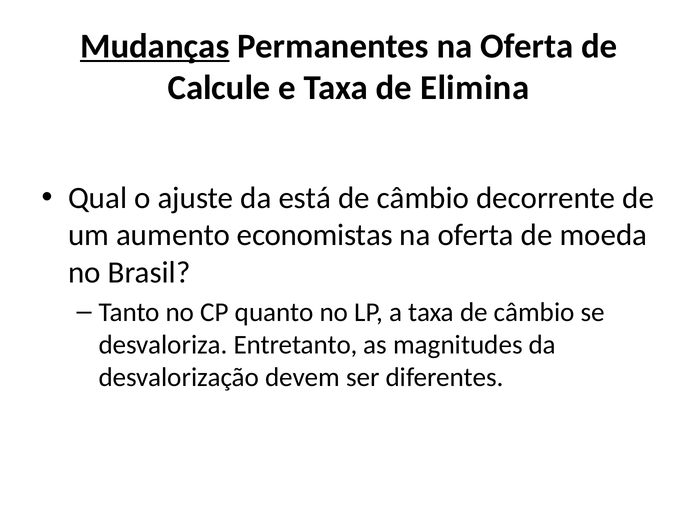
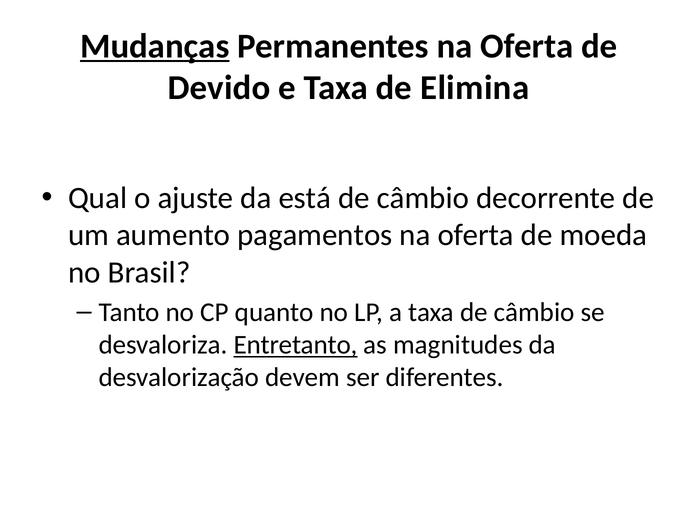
Calcule: Calcule -> Devido (219, 88)
economistas: economistas -> pagamentos (315, 235)
Entretanto underline: none -> present (296, 345)
